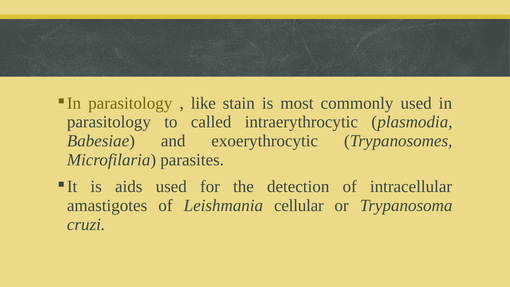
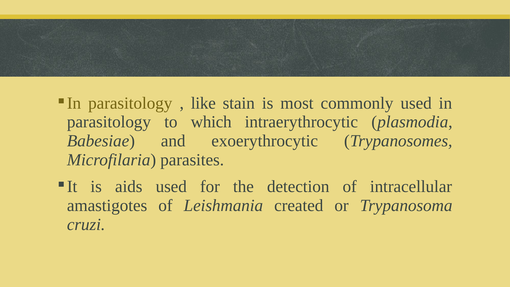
called: called -> which (211, 122)
cellular: cellular -> created (299, 206)
